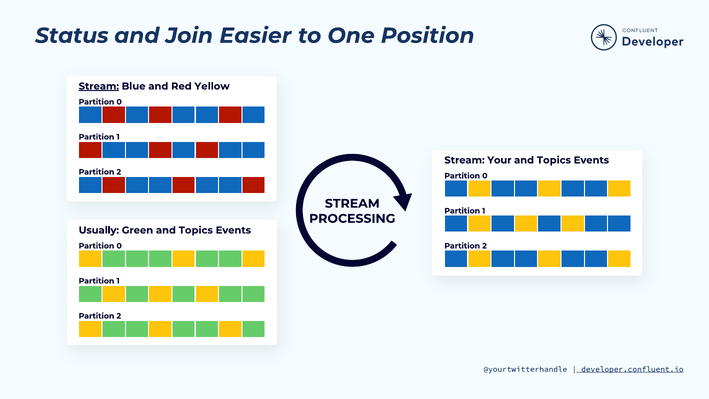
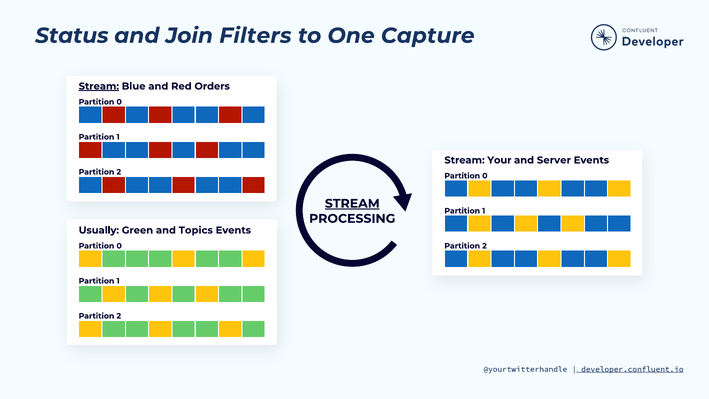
Easier: Easier -> Filters (255, 36)
Position: Position -> Capture (428, 36)
Yellow: Yellow -> Orders (212, 86)
Topics: Topics -> Server (554, 160)
STREAM underline: none -> present (352, 203)
